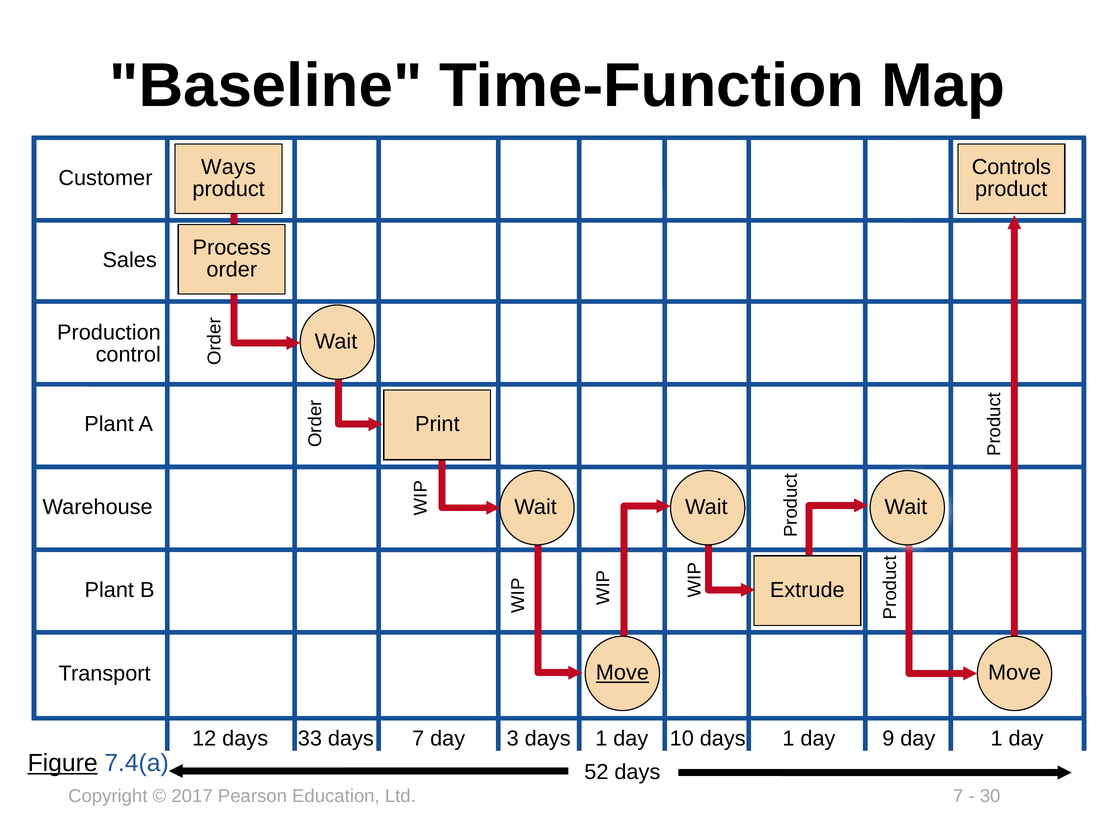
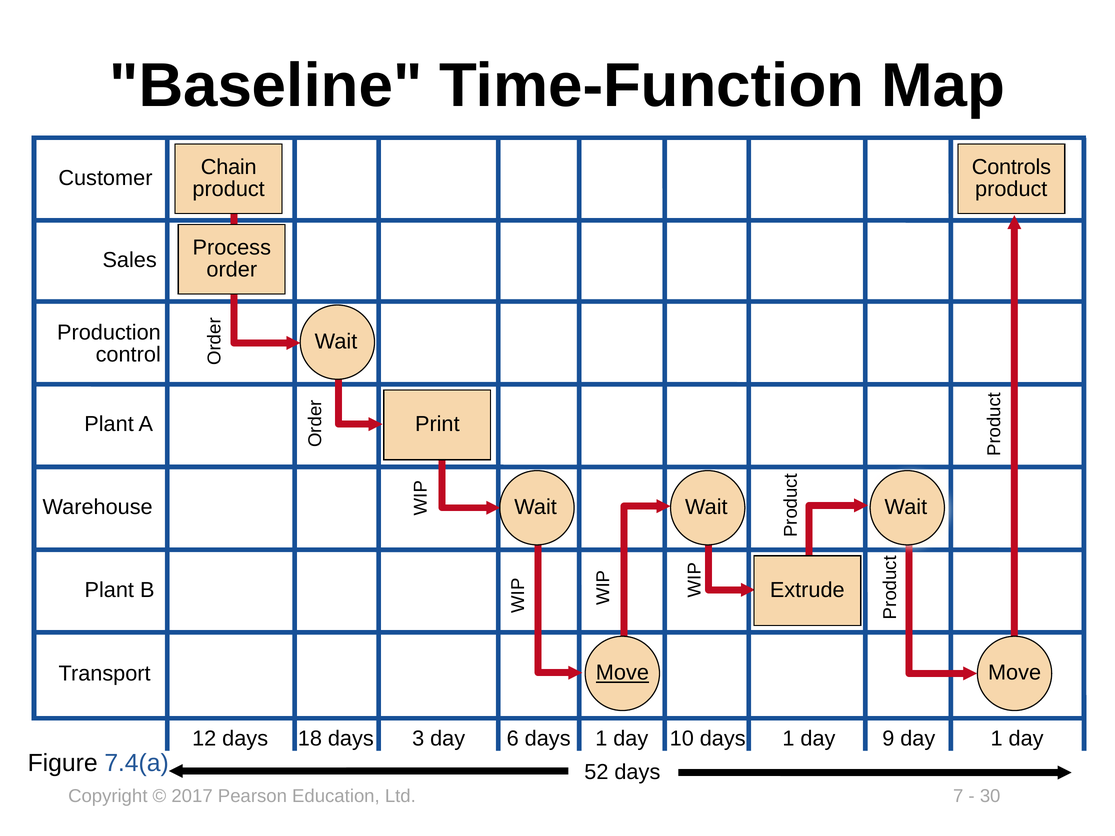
Ways: Ways -> Chain (229, 167)
33: 33 -> 18 (310, 739)
days 7: 7 -> 3 (418, 739)
3: 3 -> 6 (513, 739)
Figure underline: present -> none (63, 763)
